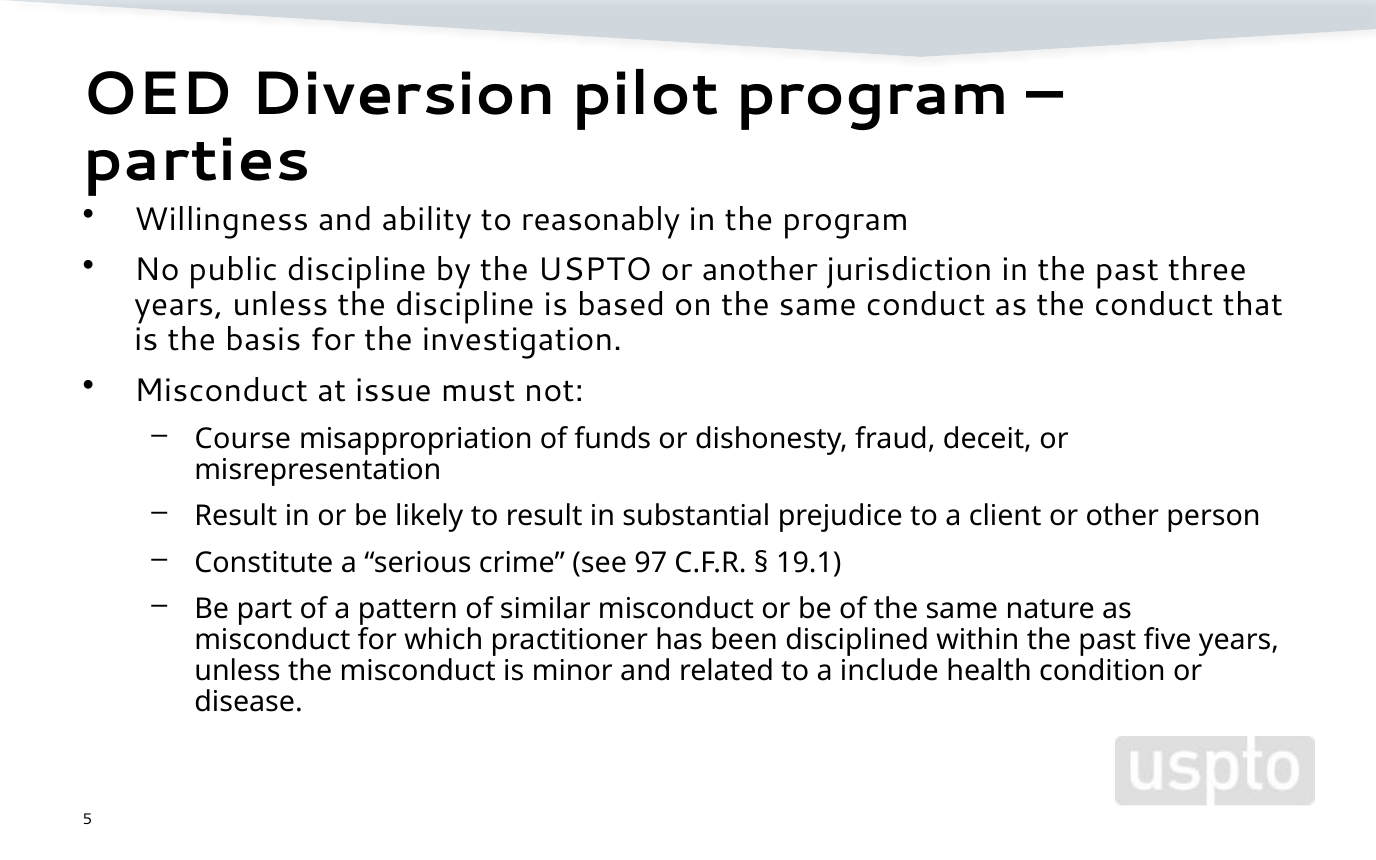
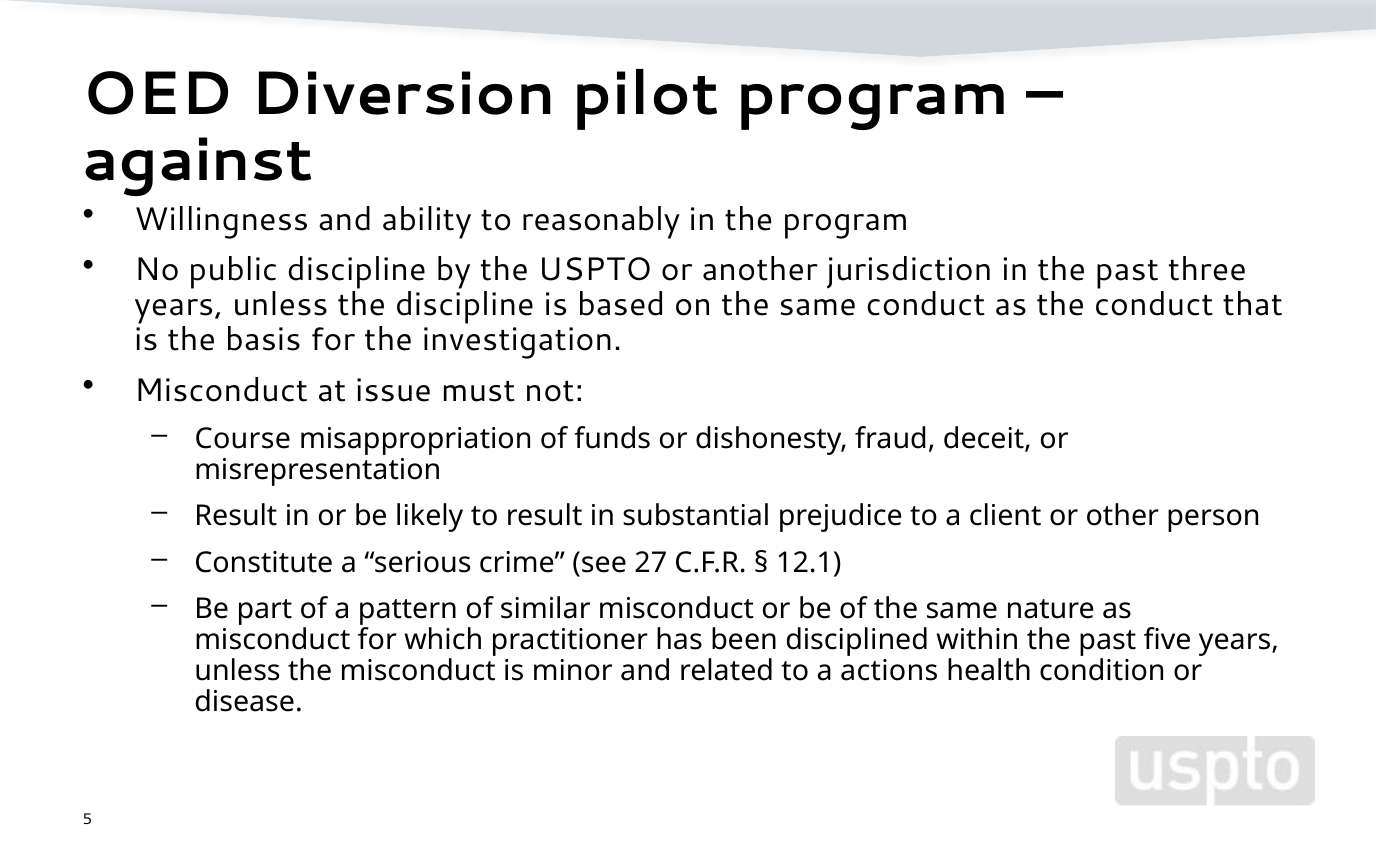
parties: parties -> against (198, 161)
97: 97 -> 27 (651, 563)
19.1: 19.1 -> 12.1 (809, 563)
include: include -> actions (889, 671)
